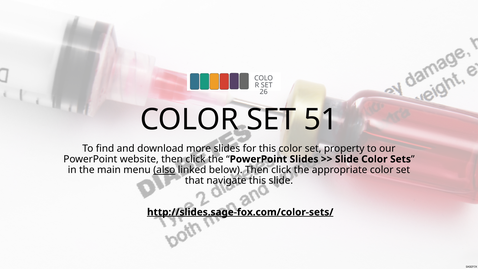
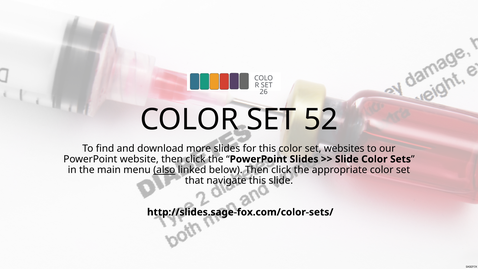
51: 51 -> 52 (321, 119)
property: property -> websites (344, 148)
http://slides.sage-fox.com/color-sets/ underline: present -> none (240, 212)
